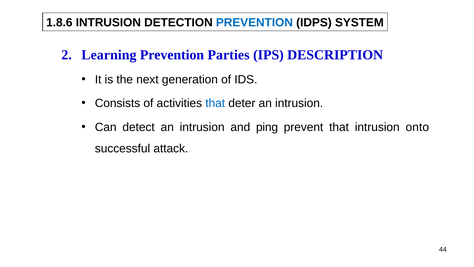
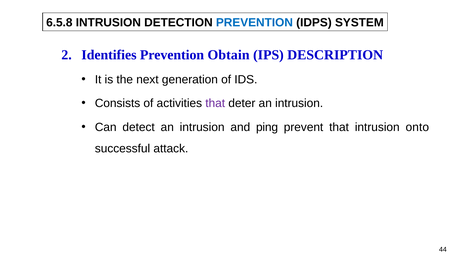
1.8.6: 1.8.6 -> 6.5.8 (59, 23)
Learning: Learning -> Identifies (109, 55)
Parties: Parties -> Obtain (229, 55)
that colour: blue -> purple (215, 103)
